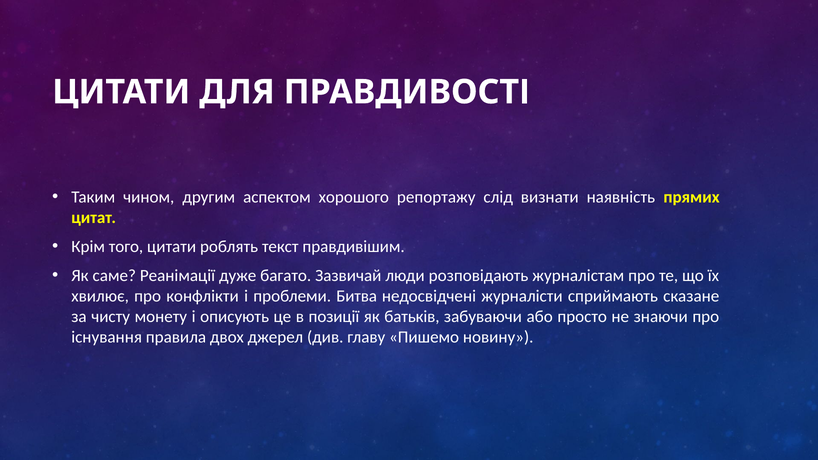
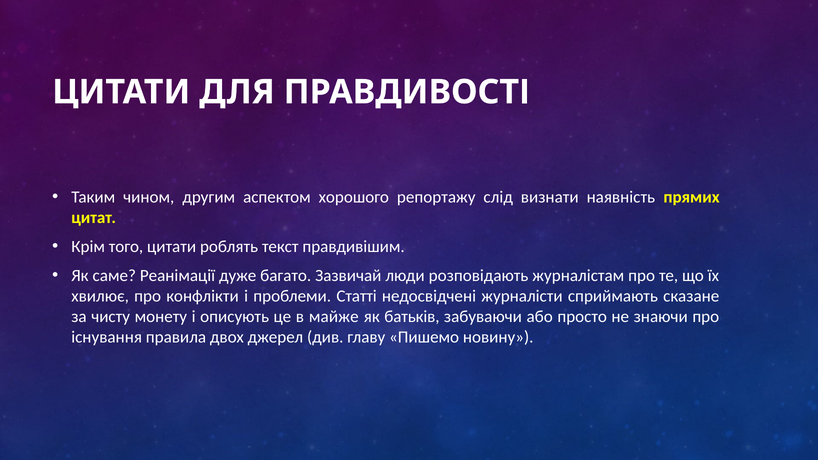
Битва: Битва -> Статті (357, 296)
позиції: позиції -> майже (334, 317)
